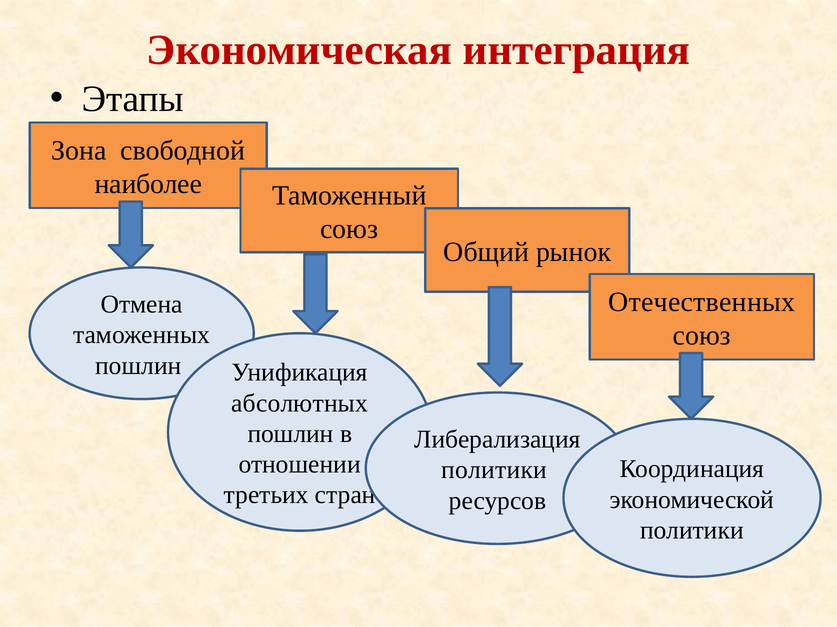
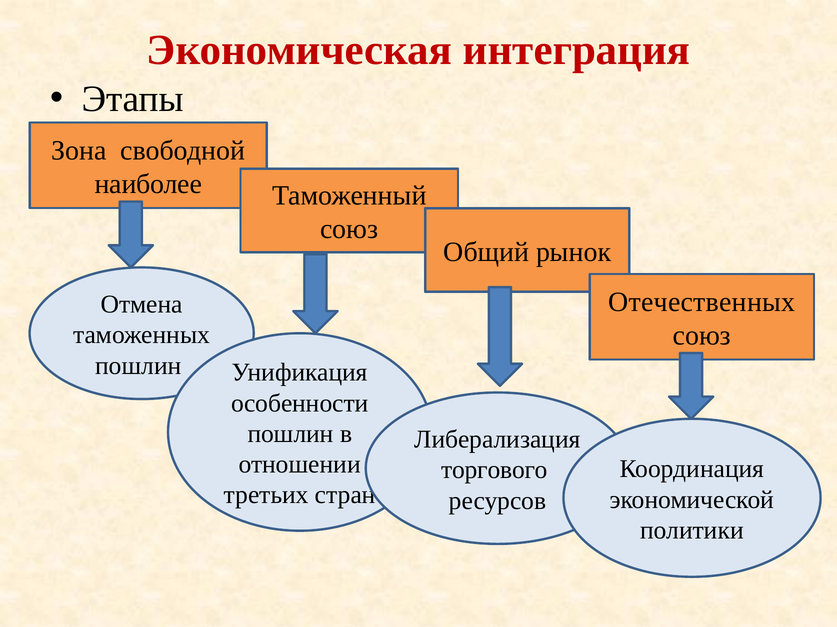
абсолютных: абсолютных -> особенности (300, 404)
политики: политики -> торгового (494, 471)
